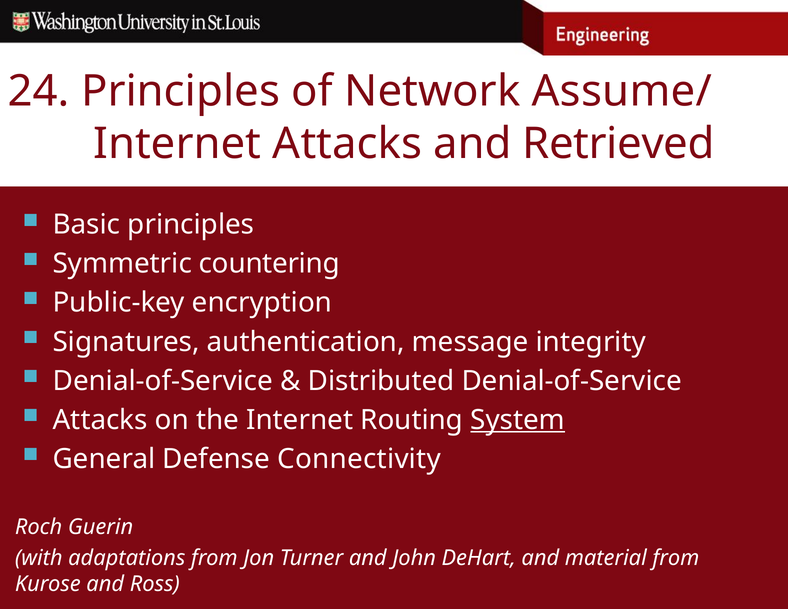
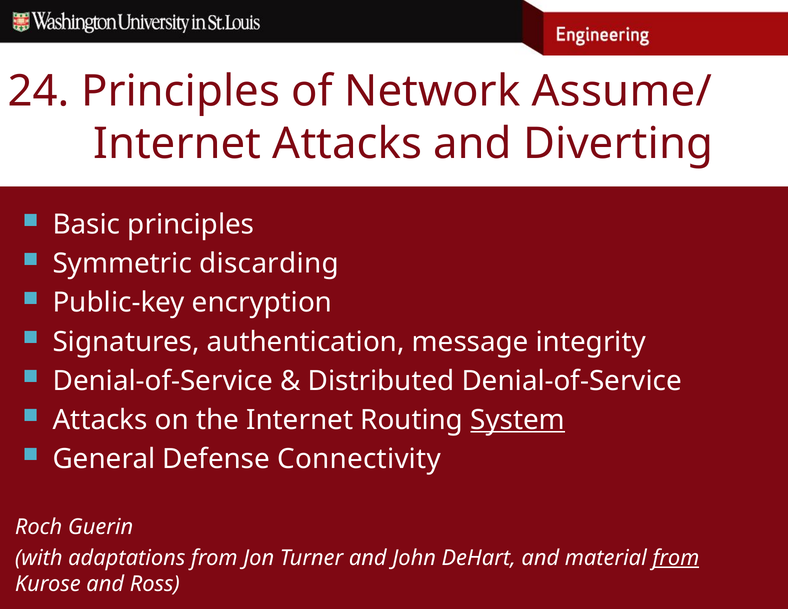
Retrieved: Retrieved -> Diverting (618, 144)
countering: countering -> discarding (269, 264)
from underline: none -> present (676, 558)
